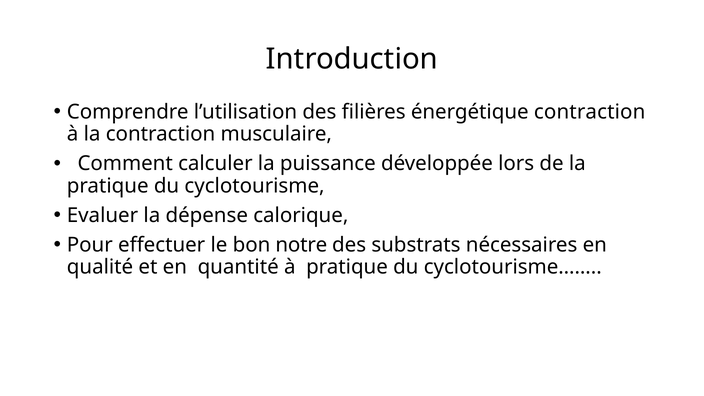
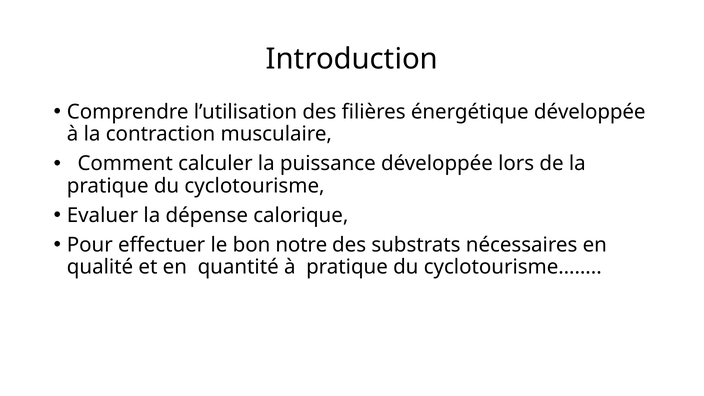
énergétique contraction: contraction -> développée (590, 112)
